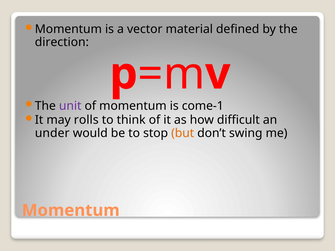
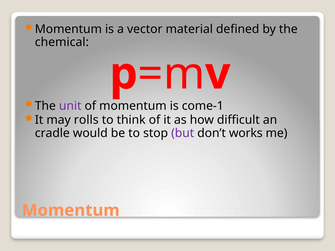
direction: direction -> chemical (62, 42)
under: under -> cradle (52, 133)
but colour: orange -> purple (183, 133)
swing: swing -> works (246, 133)
